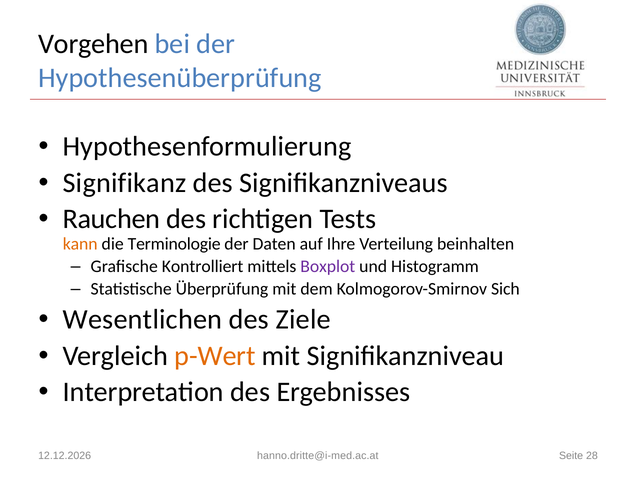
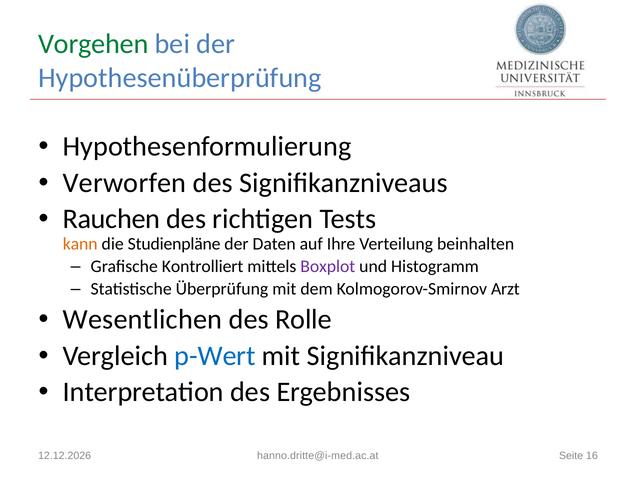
Vorgehen colour: black -> green (93, 44)
Signifikanz: Signifikanz -> Verworfen (125, 183)
Terminologie: Terminologie -> Studienpläne (174, 244)
Sich: Sich -> Arzt (505, 289)
Ziele: Ziele -> Rolle (303, 320)
p-Wert colour: orange -> blue (215, 356)
28: 28 -> 16 (592, 456)
